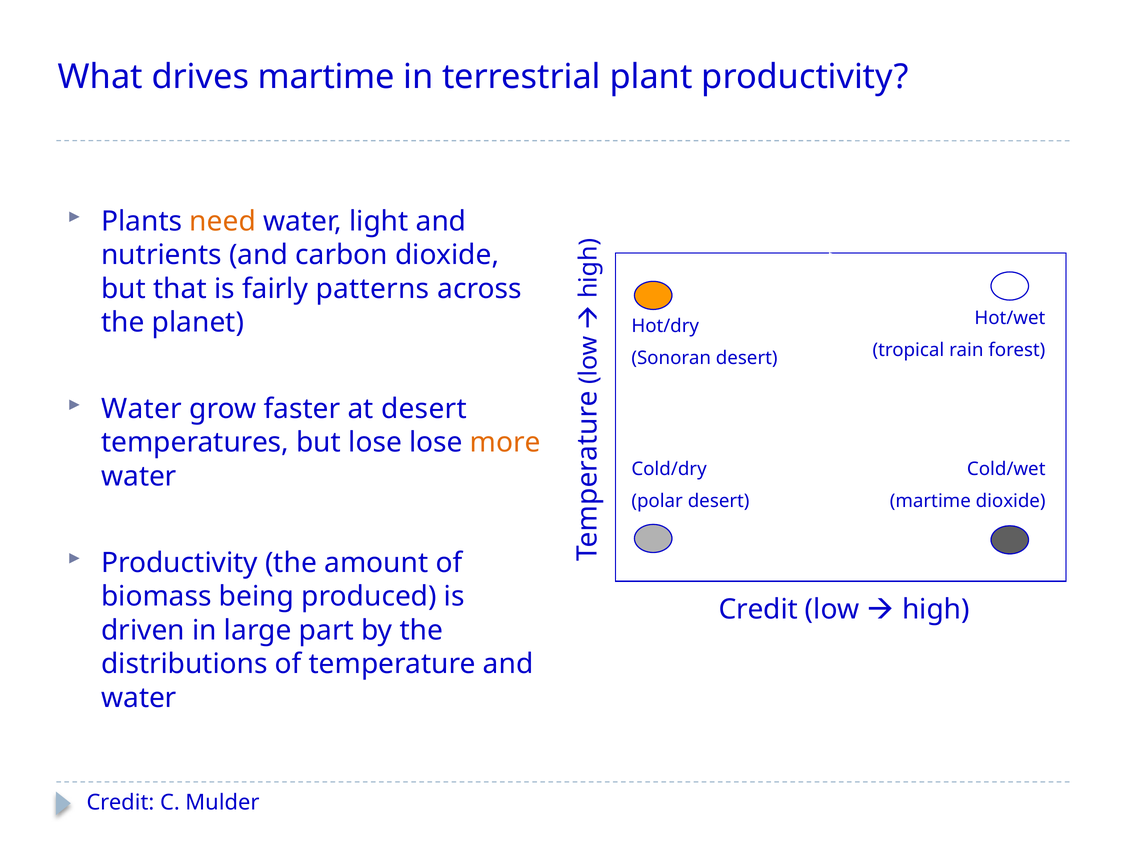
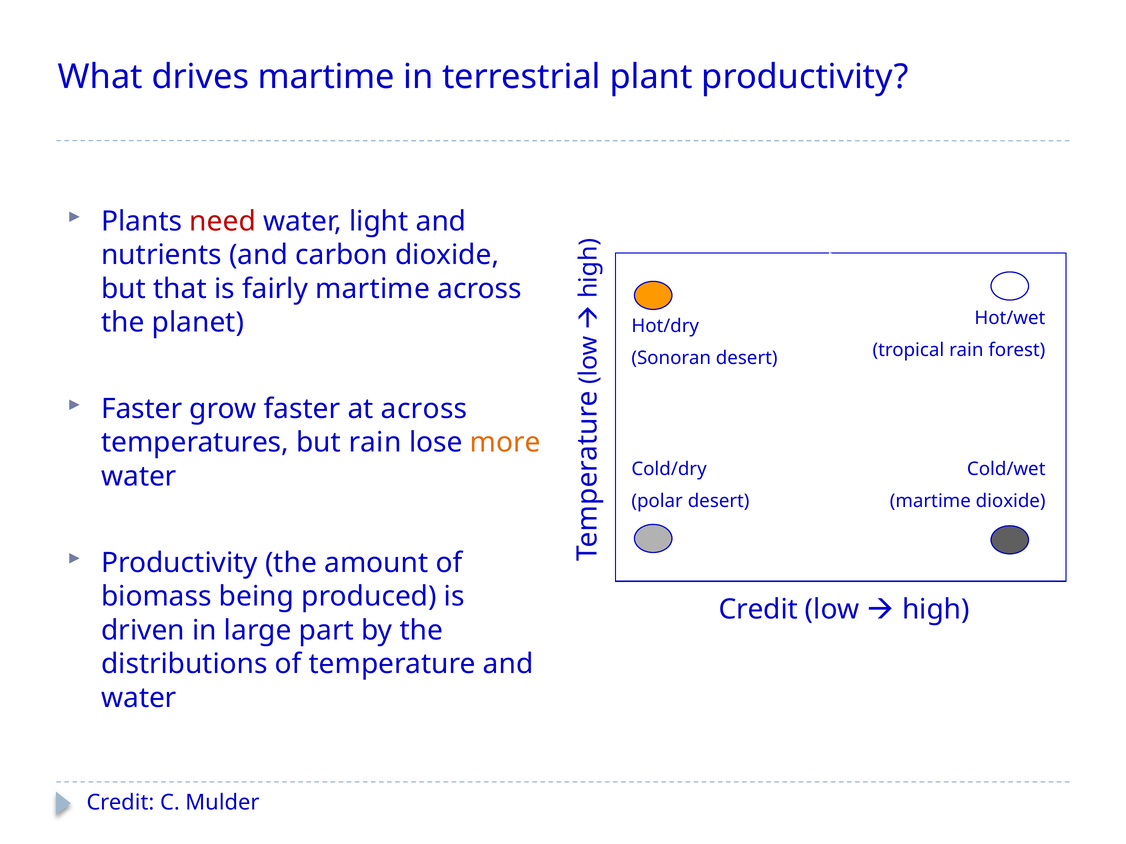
need colour: orange -> red (223, 221)
fairly patterns: patterns -> martime (373, 289)
Water: Water -> Faster (142, 409)
at desert: desert -> across (424, 409)
but lose: lose -> rain (375, 443)
